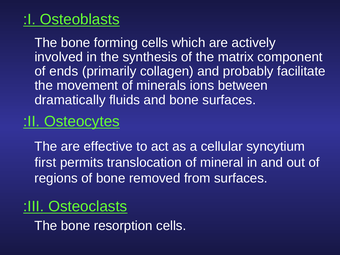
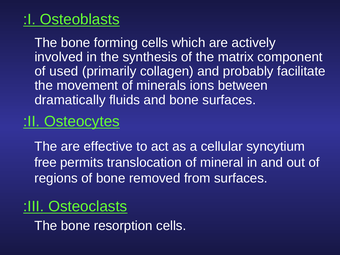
ends: ends -> used (64, 71)
first: first -> free (46, 162)
